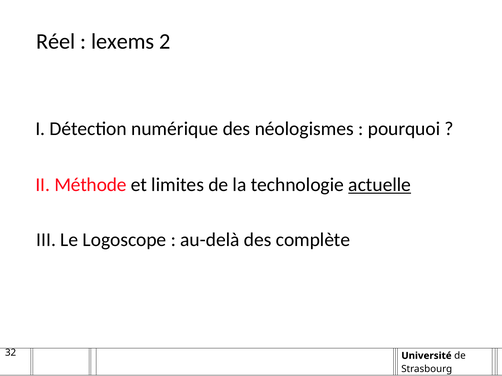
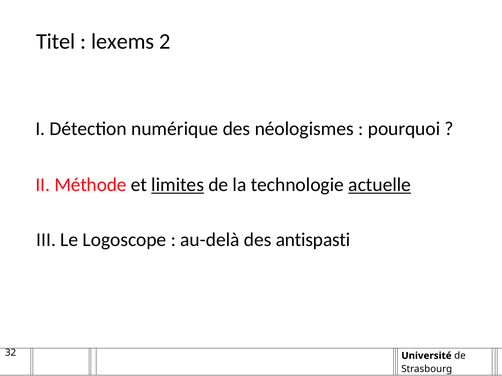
Réel: Réel -> Titel (56, 42)
limites underline: none -> present (178, 185)
complète: complète -> antispasti (313, 240)
